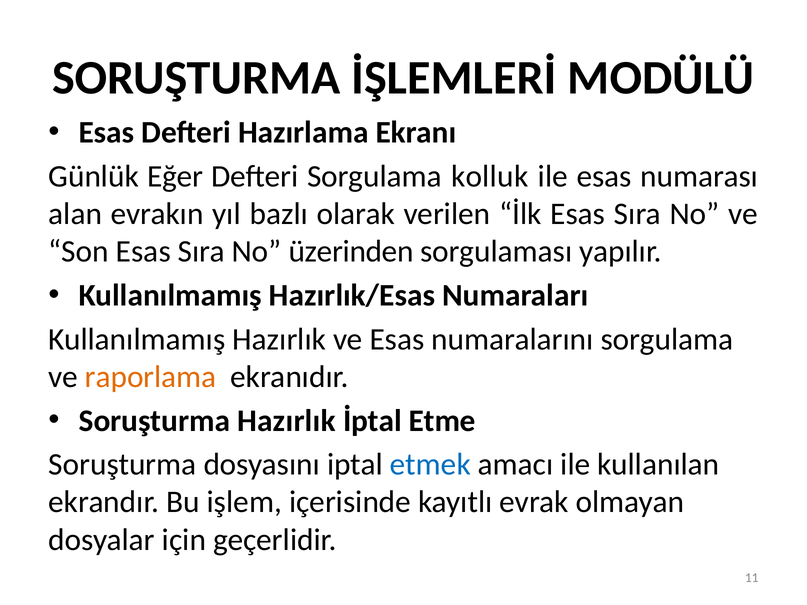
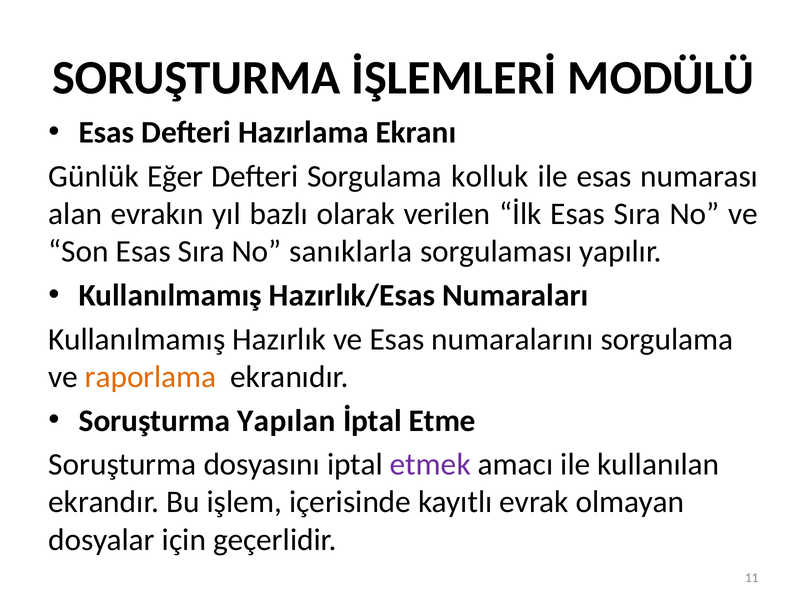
üzerinden: üzerinden -> sanıklarla (351, 252)
Soruşturma Hazırlık: Hazırlık -> Yapılan (286, 421)
etmek colour: blue -> purple (430, 465)
